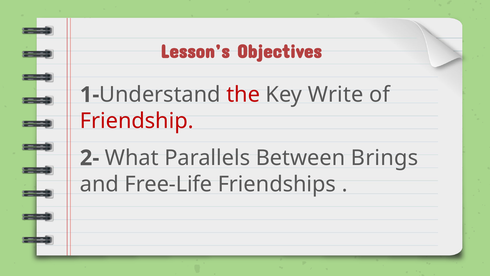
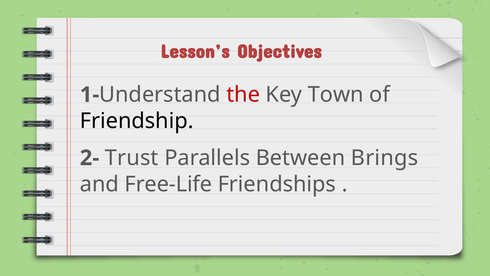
Write: Write -> Town (336, 95)
Friendship colour: red -> black (137, 121)
What: What -> Trust (132, 158)
